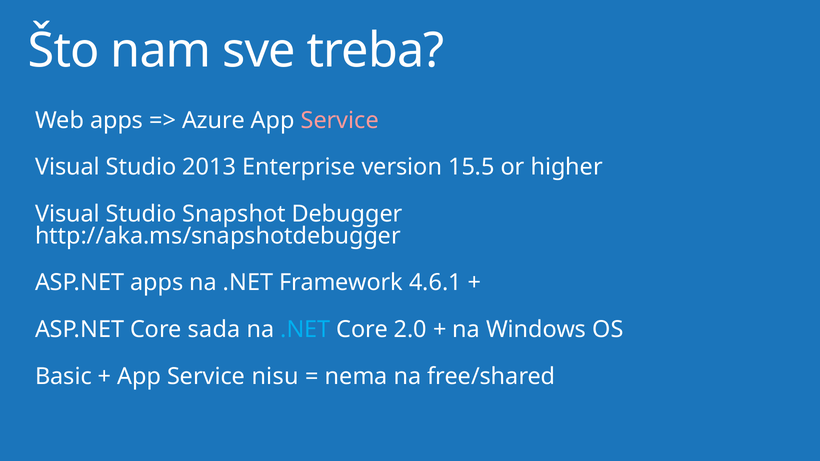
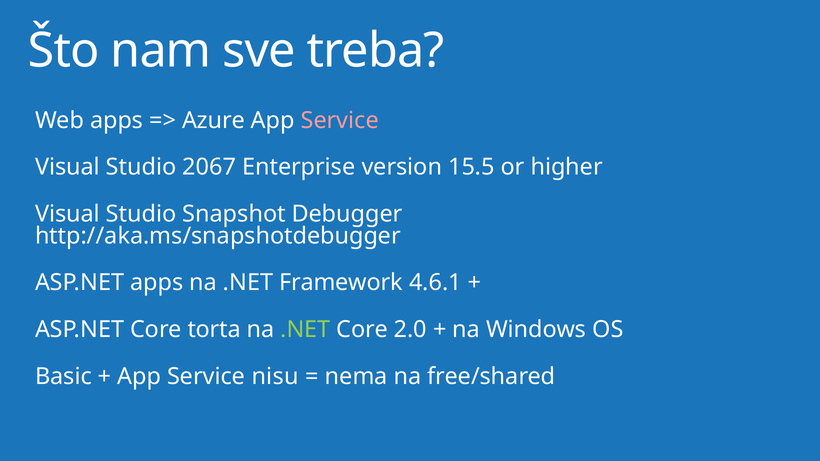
2013: 2013 -> 2067 (209, 167)
sada: sada -> torta (214, 330)
.NET colour: light blue -> light green (305, 330)
